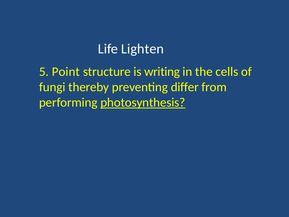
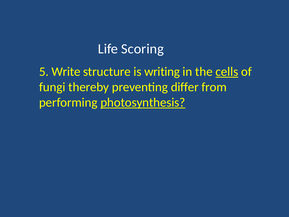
Lighten: Lighten -> Scoring (143, 49)
Point: Point -> Write (66, 72)
cells underline: none -> present (227, 72)
